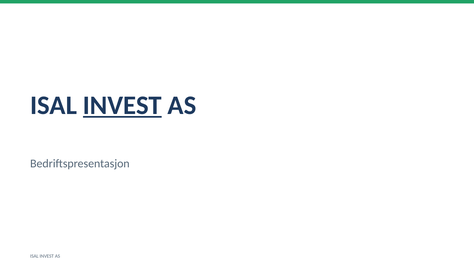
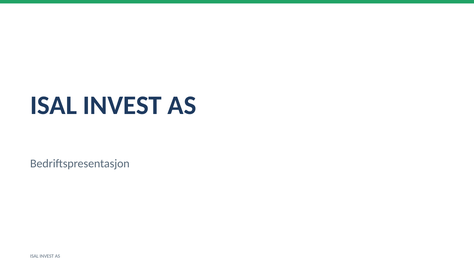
INVEST underline: present -> none (122, 105)
